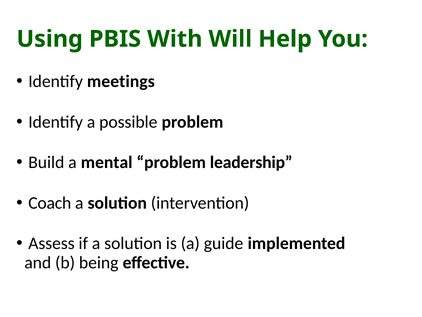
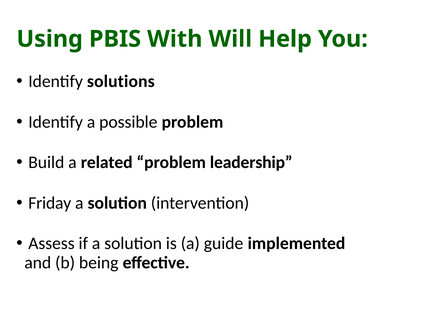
meetings: meetings -> solutions (121, 81)
mental: mental -> related (107, 162)
Coach: Coach -> Friday (50, 203)
